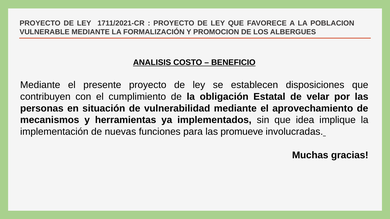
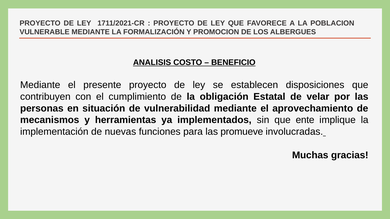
idea: idea -> ente (305, 120)
